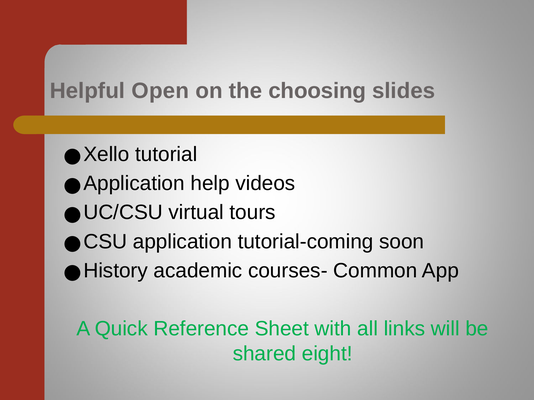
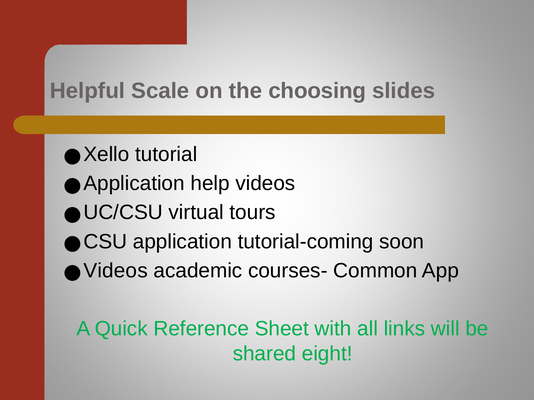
Open: Open -> Scale (160, 91)
History: History -> Videos (116, 271)
